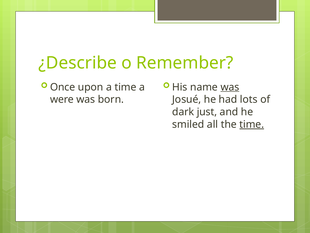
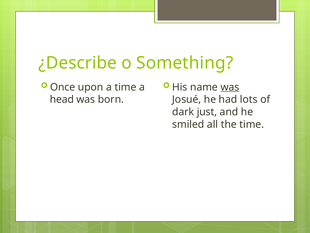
Remember: Remember -> Something (185, 63)
were: were -> head (62, 99)
time underline: present -> none (252, 124)
